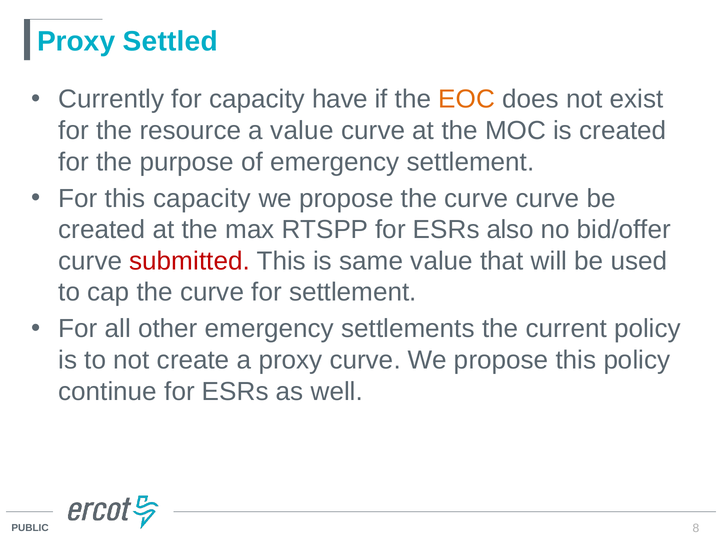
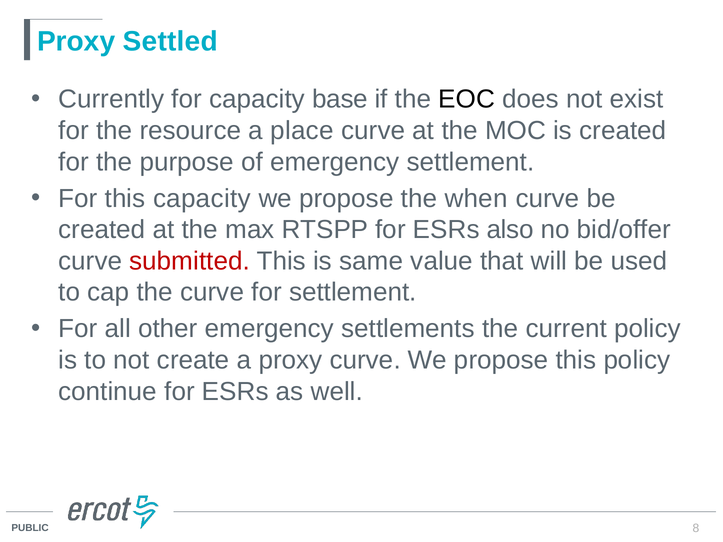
have: have -> base (340, 99)
EOC colour: orange -> black (467, 99)
a value: value -> place (302, 131)
propose the curve: curve -> when (476, 199)
